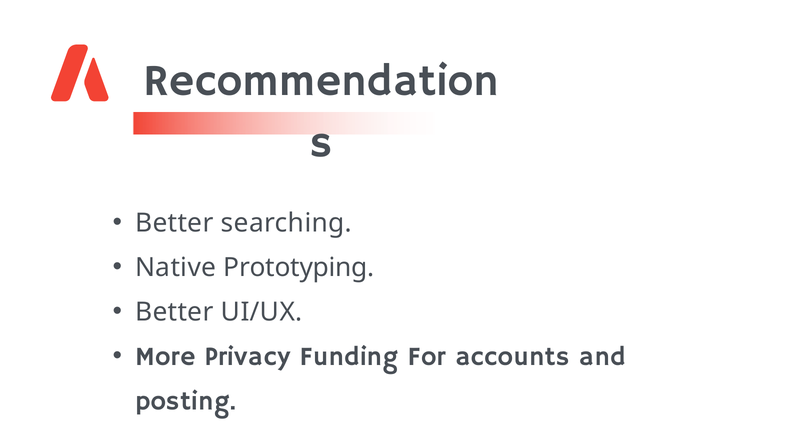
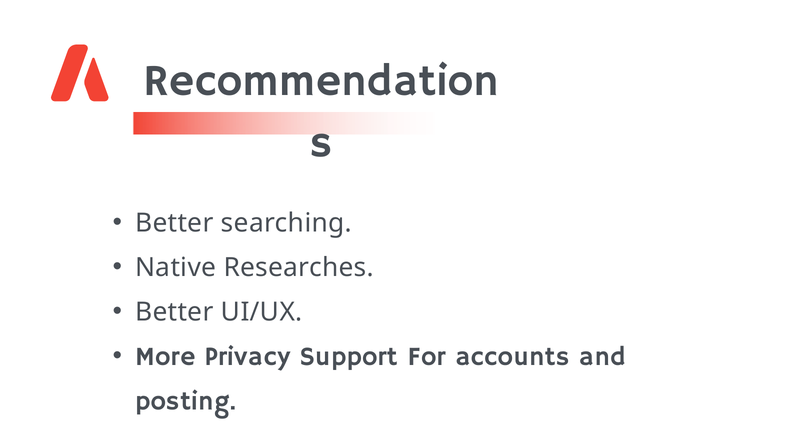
Prototyping: Prototyping -> Researches (299, 268)
Funding: Funding -> Support (349, 357)
